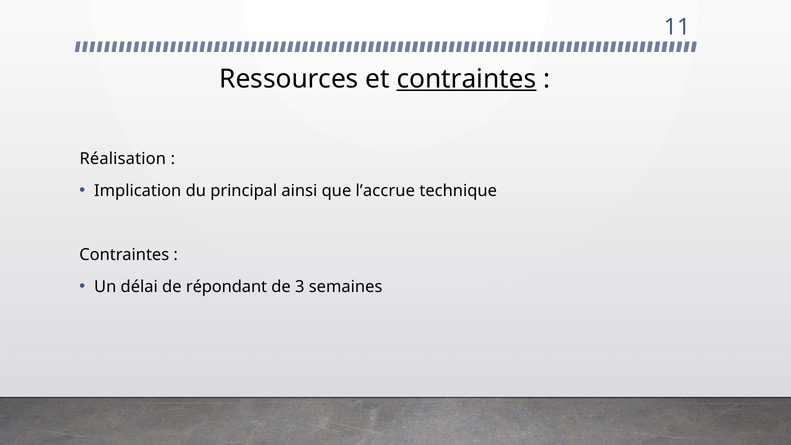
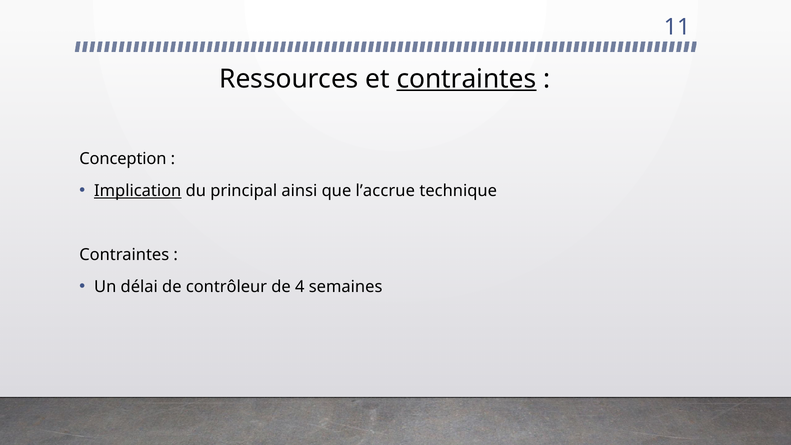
Réalisation: Réalisation -> Conception (123, 159)
Implication underline: none -> present (138, 191)
répondant: répondant -> contrôleur (226, 287)
3: 3 -> 4 (300, 287)
